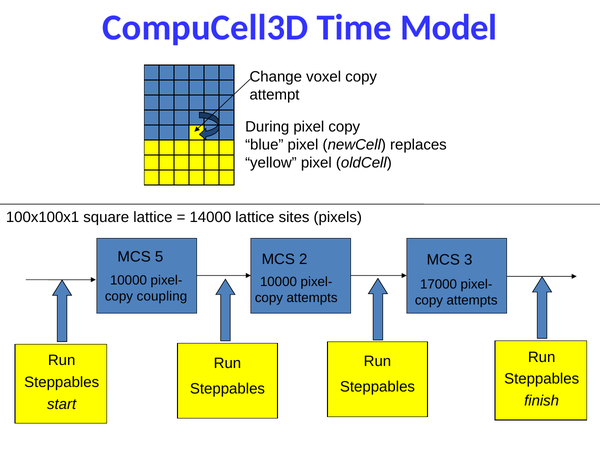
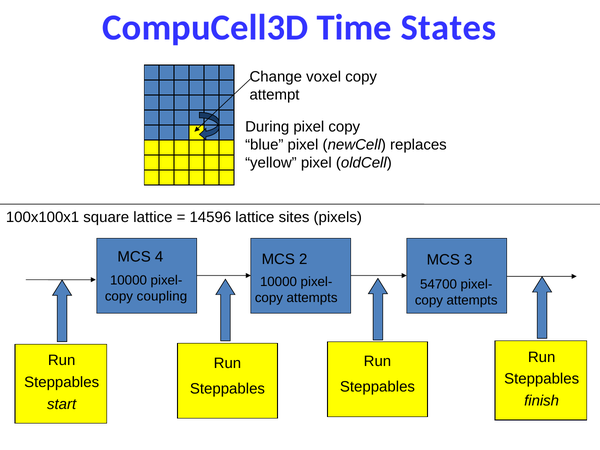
Model: Model -> States (448, 28)
14000: 14000 -> 14596 (210, 217)
5: 5 -> 4 (159, 257)
17000: 17000 -> 54700 (439, 284)
